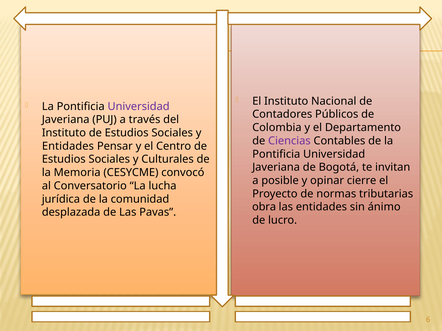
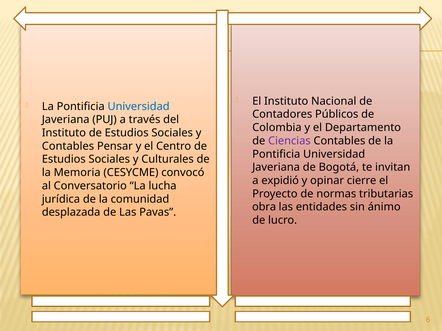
Universidad colour: purple -> blue (139, 107)
Entidades: Entidades -> Contables (68, 146)
posible: posible -> expidió (280, 181)
